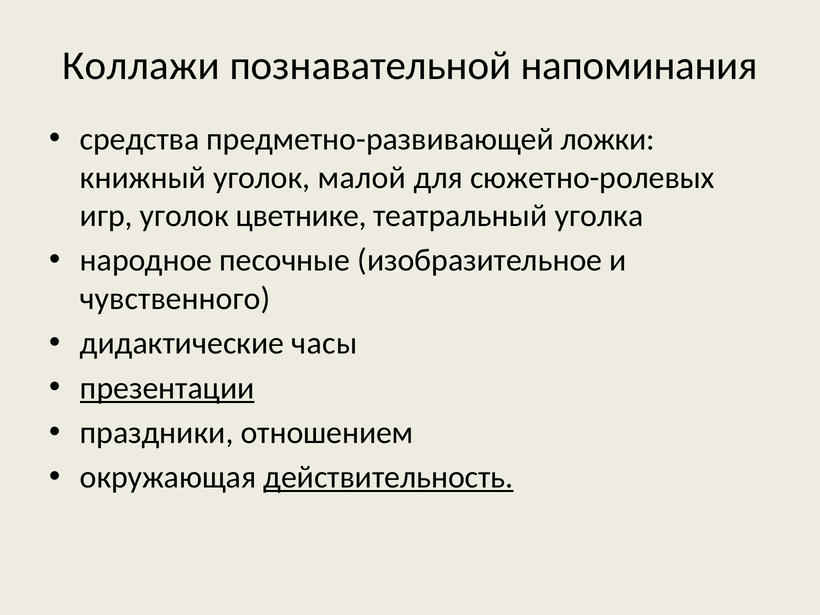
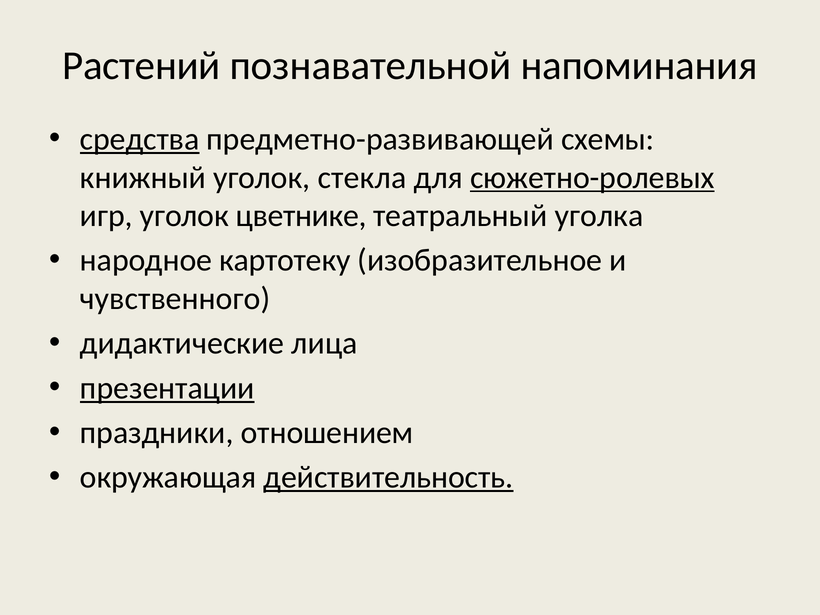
Коллажи: Коллажи -> Растений (141, 66)
средства underline: none -> present (140, 139)
ложки: ложки -> схемы (608, 139)
малой: малой -> стекла (362, 177)
сюжетно-ролевых underline: none -> present (592, 177)
песочные: песочные -> картотеку (285, 260)
часы: часы -> лица (325, 343)
